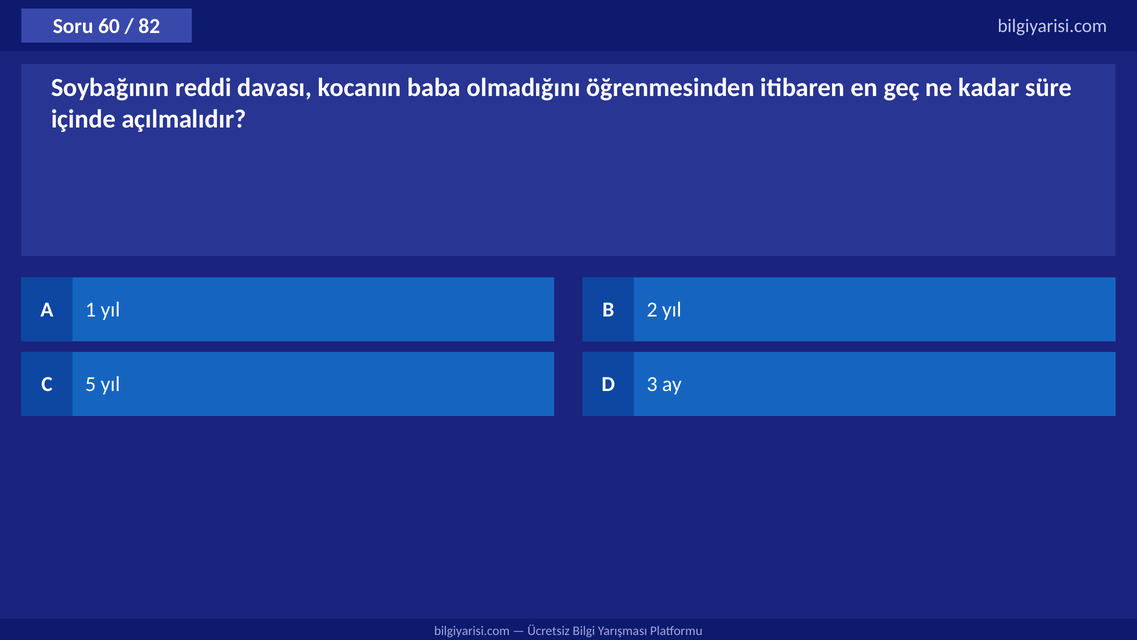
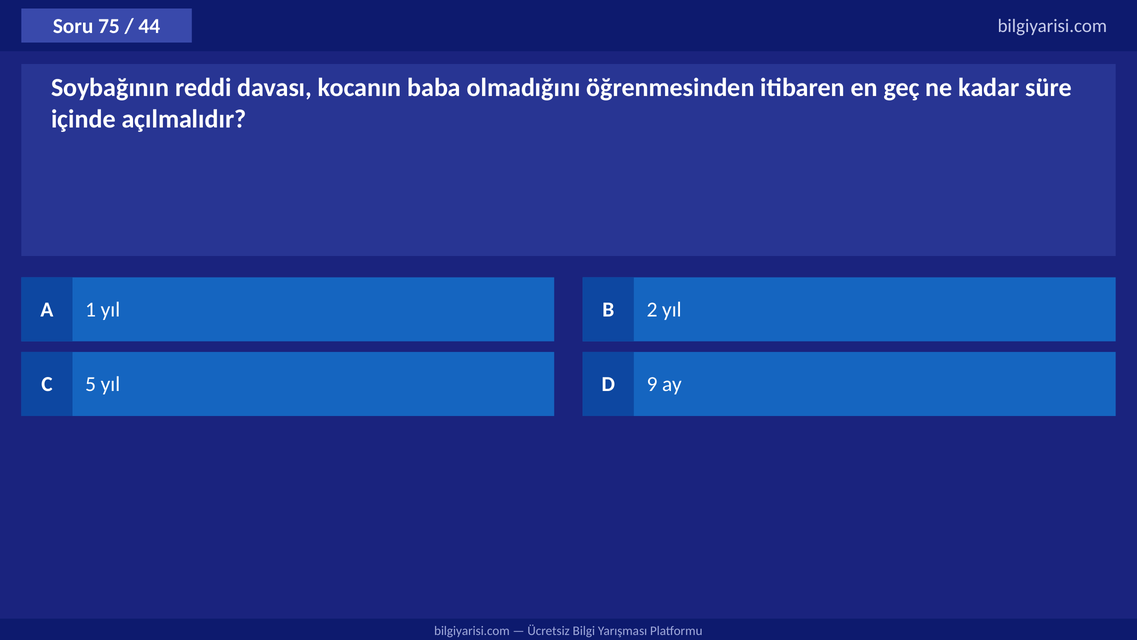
60: 60 -> 75 (109, 26)
82: 82 -> 44 (149, 26)
3: 3 -> 9 (652, 384)
